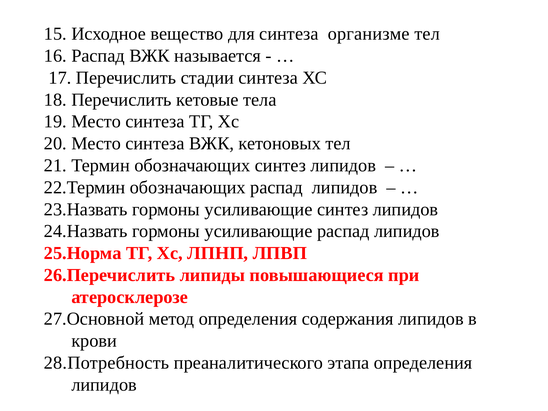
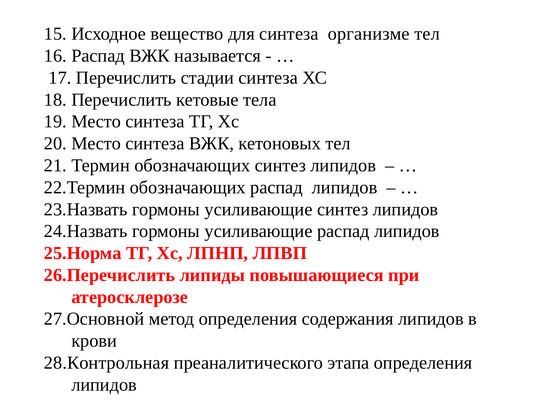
28.Потребность: 28.Потребность -> 28.Контрольная (107, 363)
